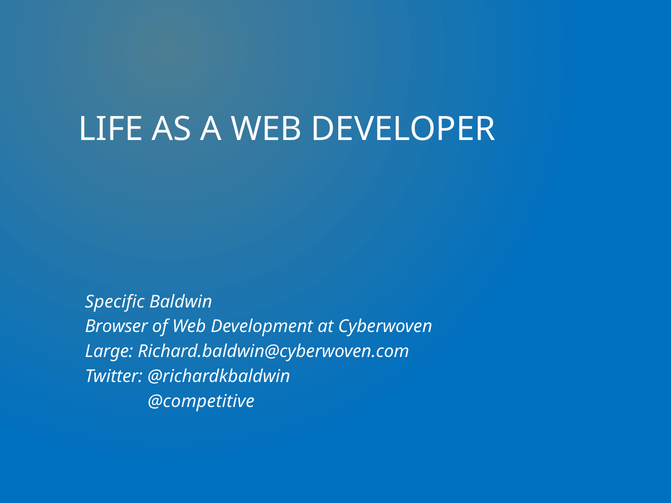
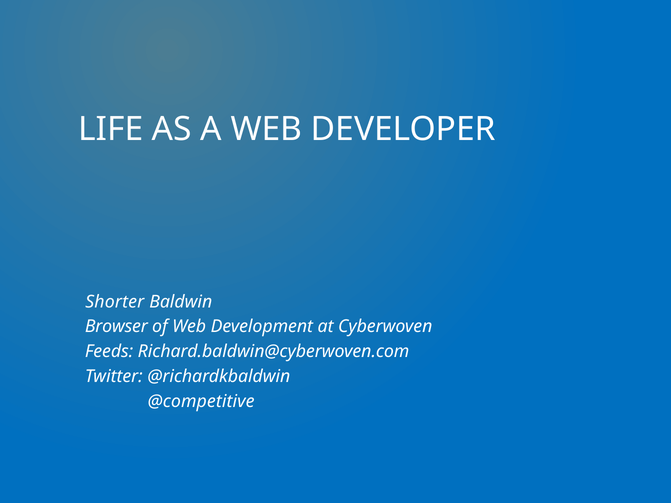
Specific: Specific -> Shorter (115, 302)
Large: Large -> Feeds (109, 352)
